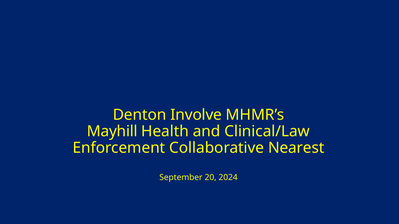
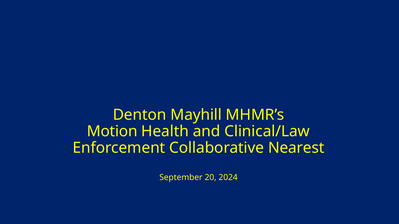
Involve: Involve -> Mayhill (196, 115)
Mayhill: Mayhill -> Motion (112, 132)
